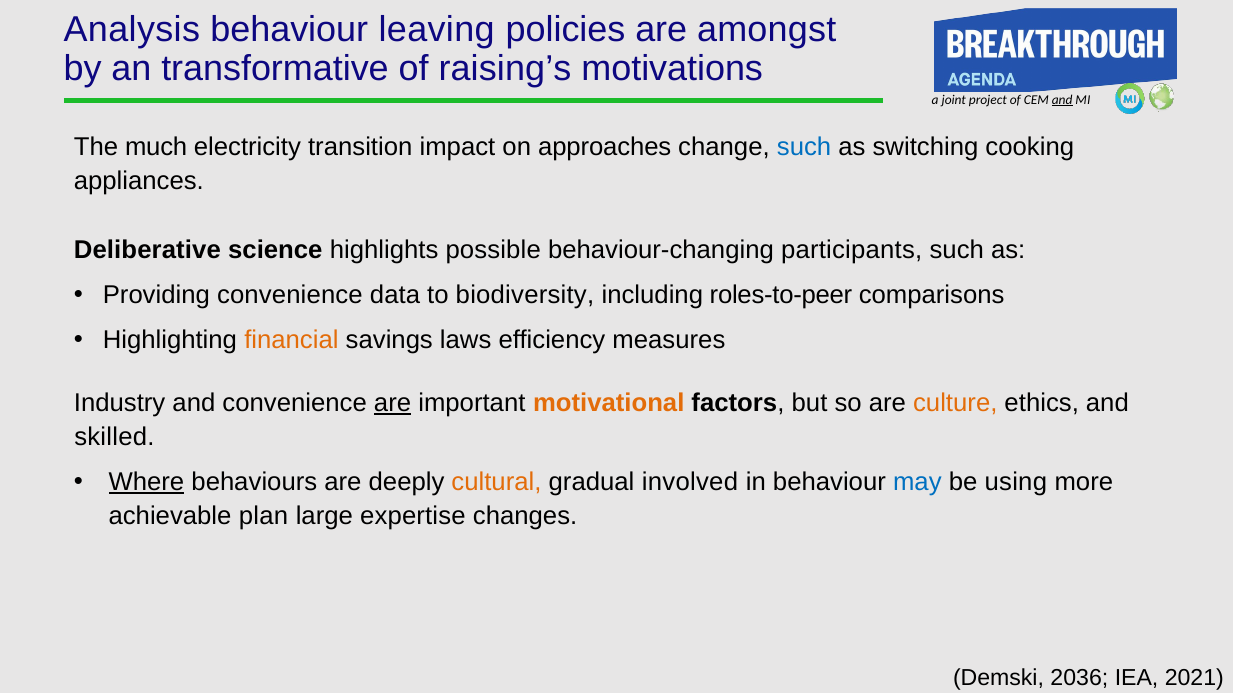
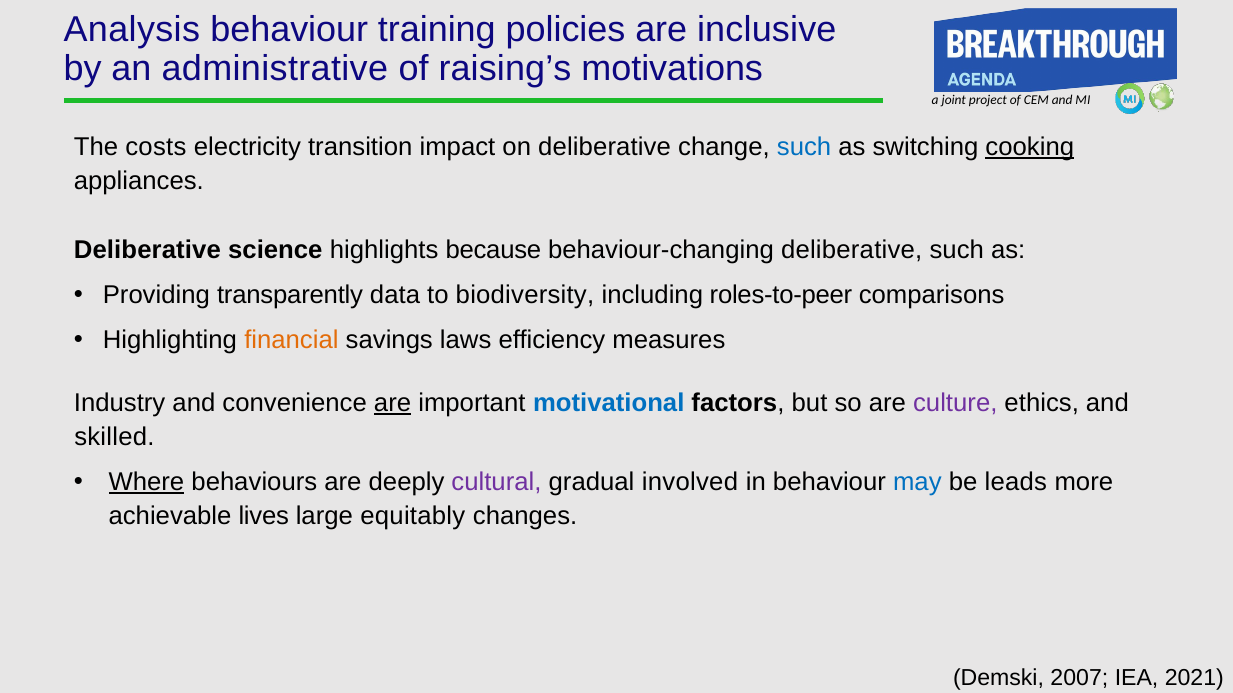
leaving: leaving -> training (437, 29)
amongst: amongst -> inclusive (767, 29)
transformative: transformative -> administrative (275, 68)
and underline: present -> none (1062, 100)
much: much -> costs (156, 147)
on approaches: approaches -> deliberative (605, 147)
cooking underline: none -> present (1030, 147)
possible: possible -> because (493, 250)
behaviour-changing participants: participants -> deliberative (852, 250)
Providing convenience: convenience -> transparently (290, 295)
motivational colour: orange -> blue (609, 403)
culture colour: orange -> purple (955, 403)
cultural colour: orange -> purple (496, 483)
using: using -> leads (1016, 483)
plan: plan -> lives (264, 516)
expertise: expertise -> equitably (413, 516)
2036: 2036 -> 2007 (1079, 678)
